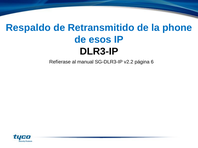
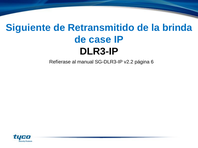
Respaldo: Respaldo -> Siguiente (28, 28)
phone: phone -> brinda (177, 28)
esos: esos -> case (100, 40)
